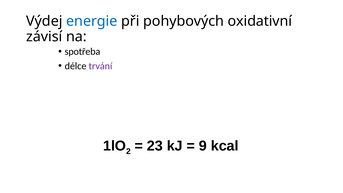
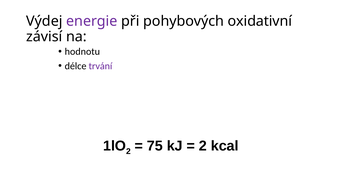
energie colour: blue -> purple (92, 21)
spotřeba: spotřeba -> hodnotu (82, 52)
23: 23 -> 75 (155, 146)
9: 9 -> 2 (203, 146)
